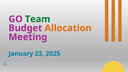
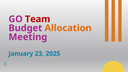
Team colour: green -> red (38, 19)
